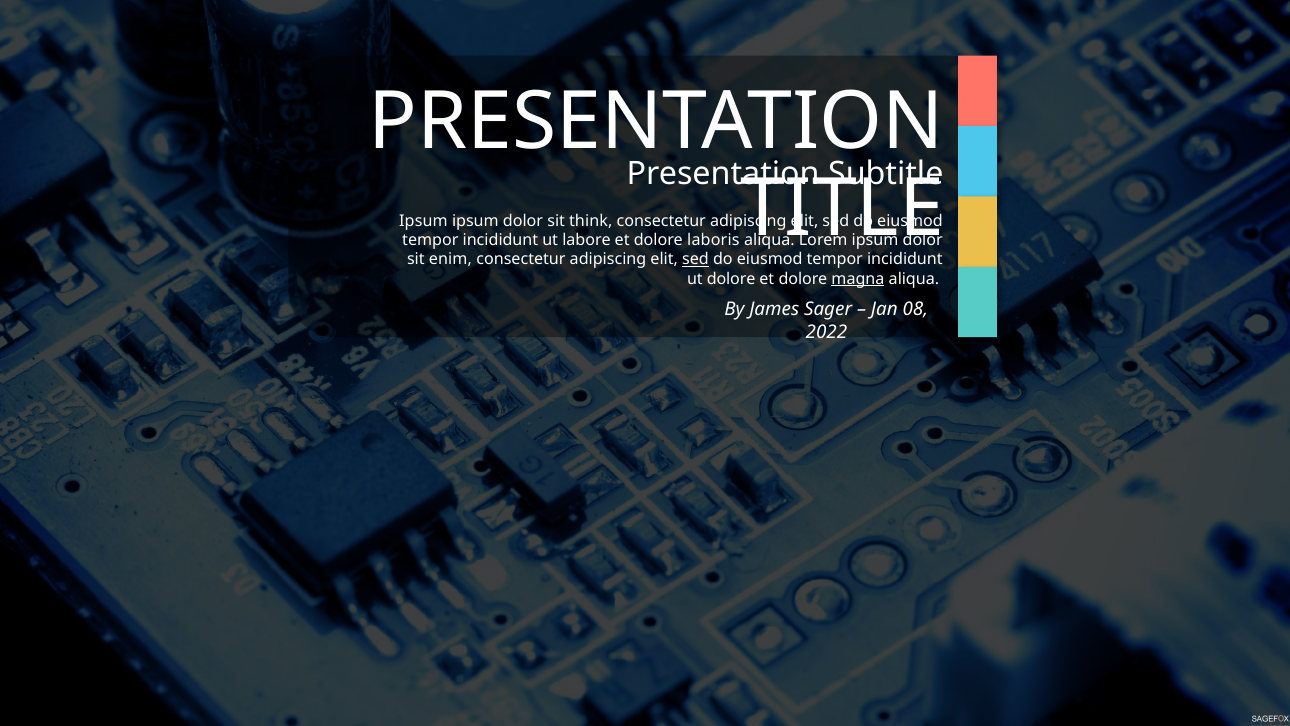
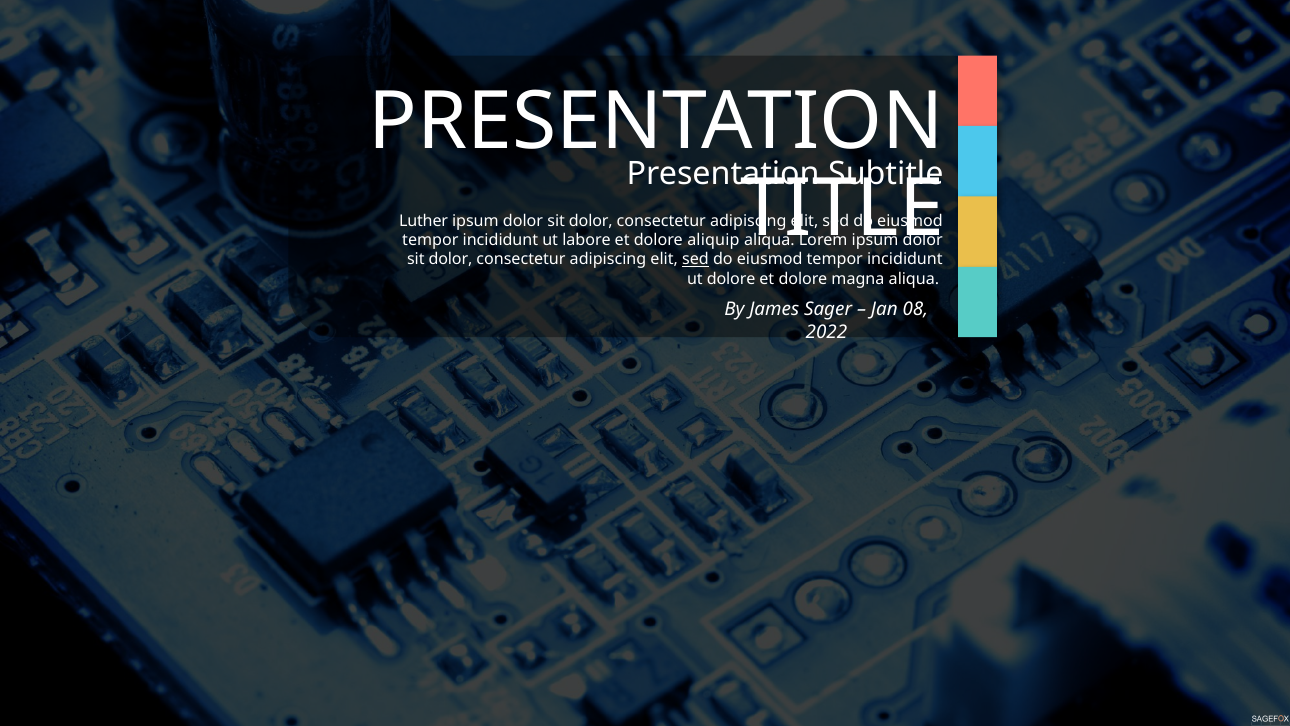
Ipsum: Ipsum -> Luther (424, 221)
think: think -> dolor (591, 221)
laboris: laboris -> aliquip (713, 240)
enim: enim -> dolor (451, 259)
magna underline: present -> none (858, 279)
